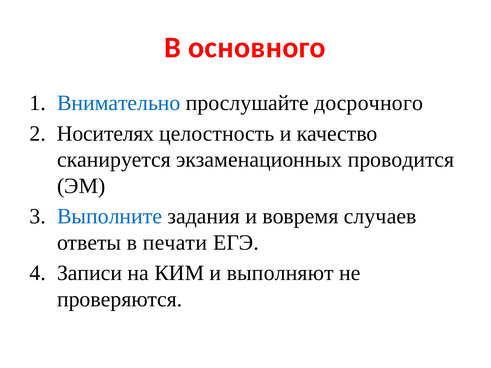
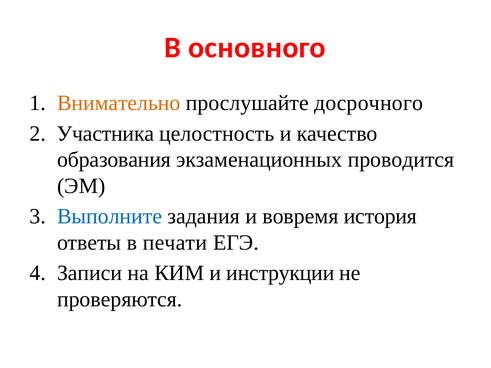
Внимательно colour: blue -> orange (119, 103)
Носителях: Носителях -> Участника (106, 134)
сканируется: сканируется -> образования (114, 160)
случаев: случаев -> история (380, 217)
выполняют: выполняют -> инструкции (280, 273)
